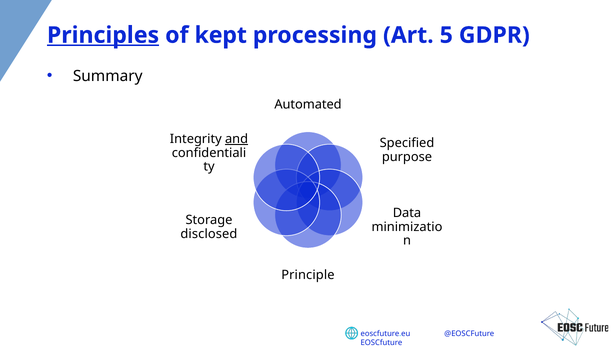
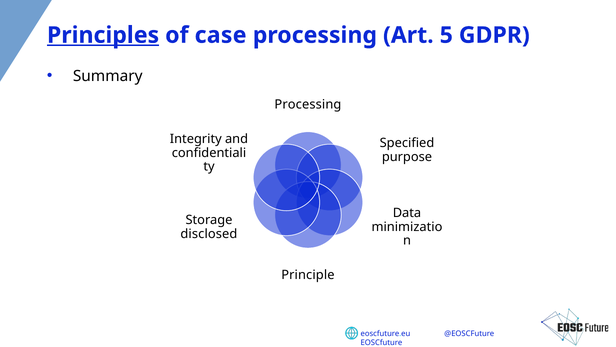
kept: kept -> case (221, 35)
Automated: Automated -> Processing (308, 104)
and underline: present -> none (237, 139)
